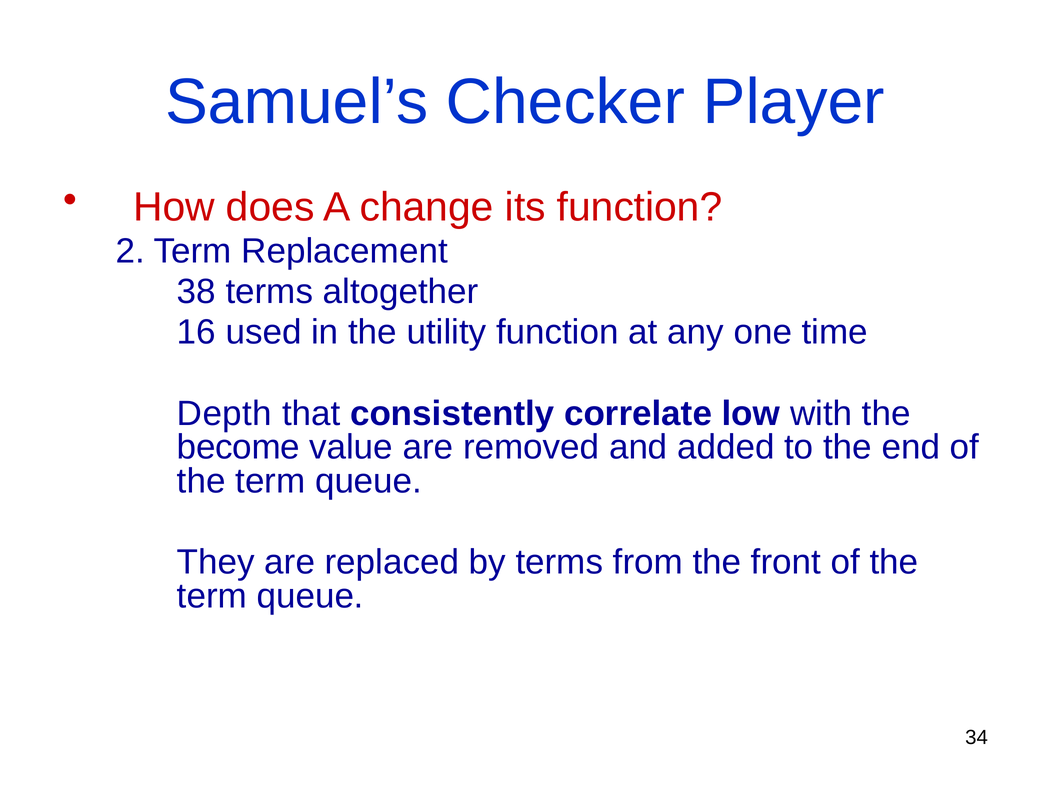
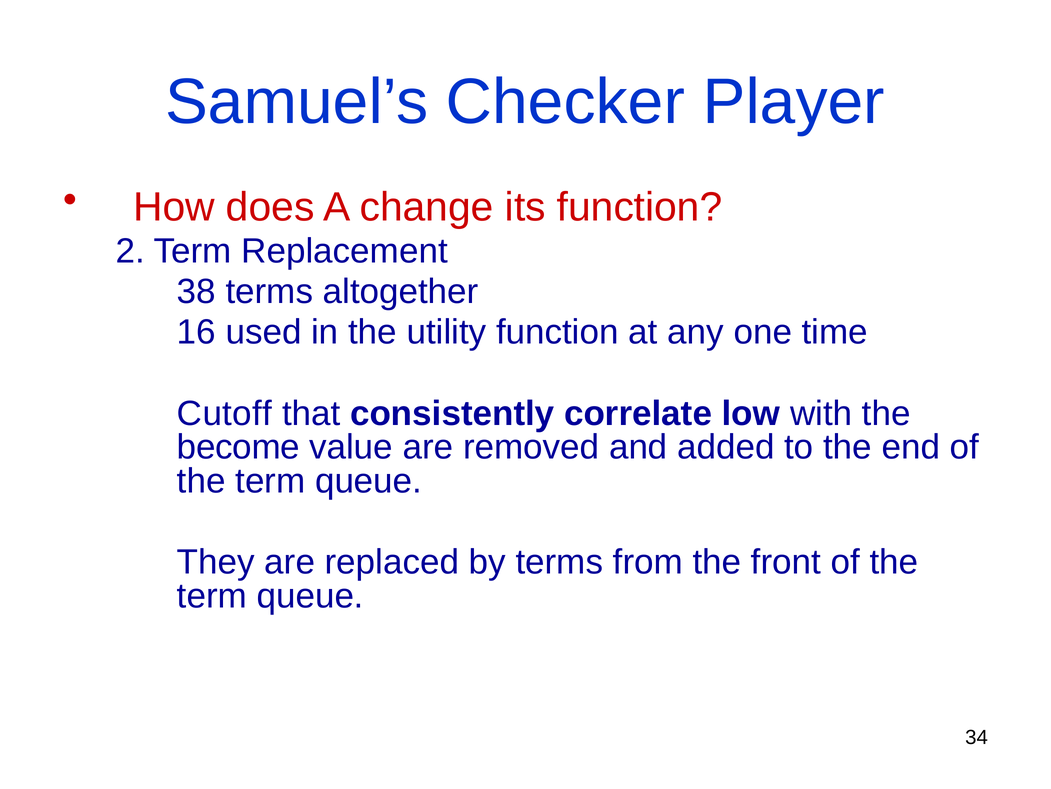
Depth: Depth -> Cutoff (224, 413)
